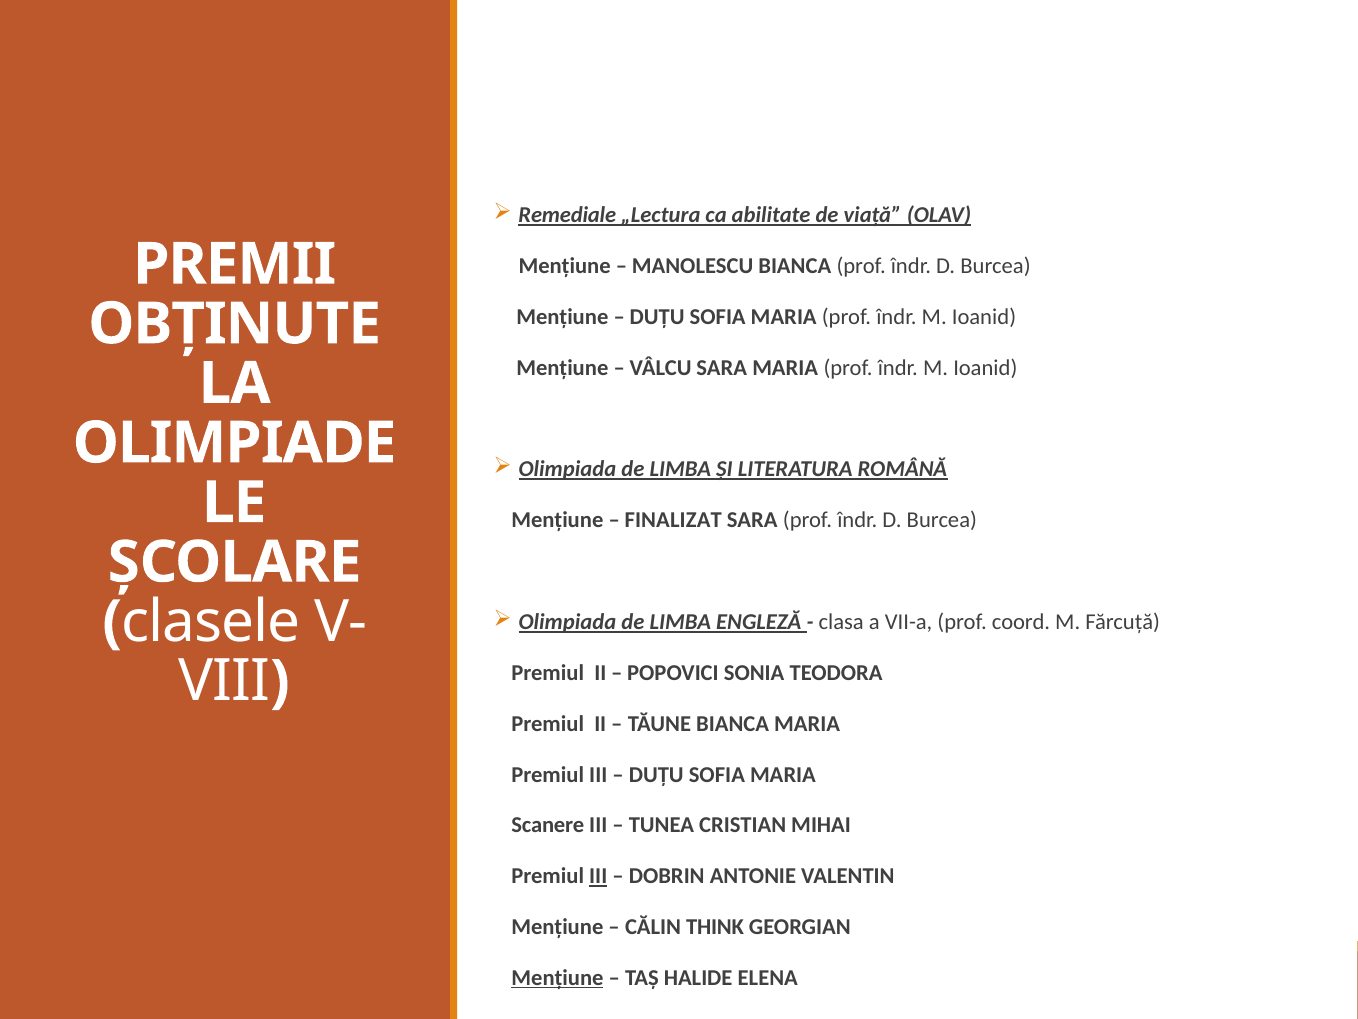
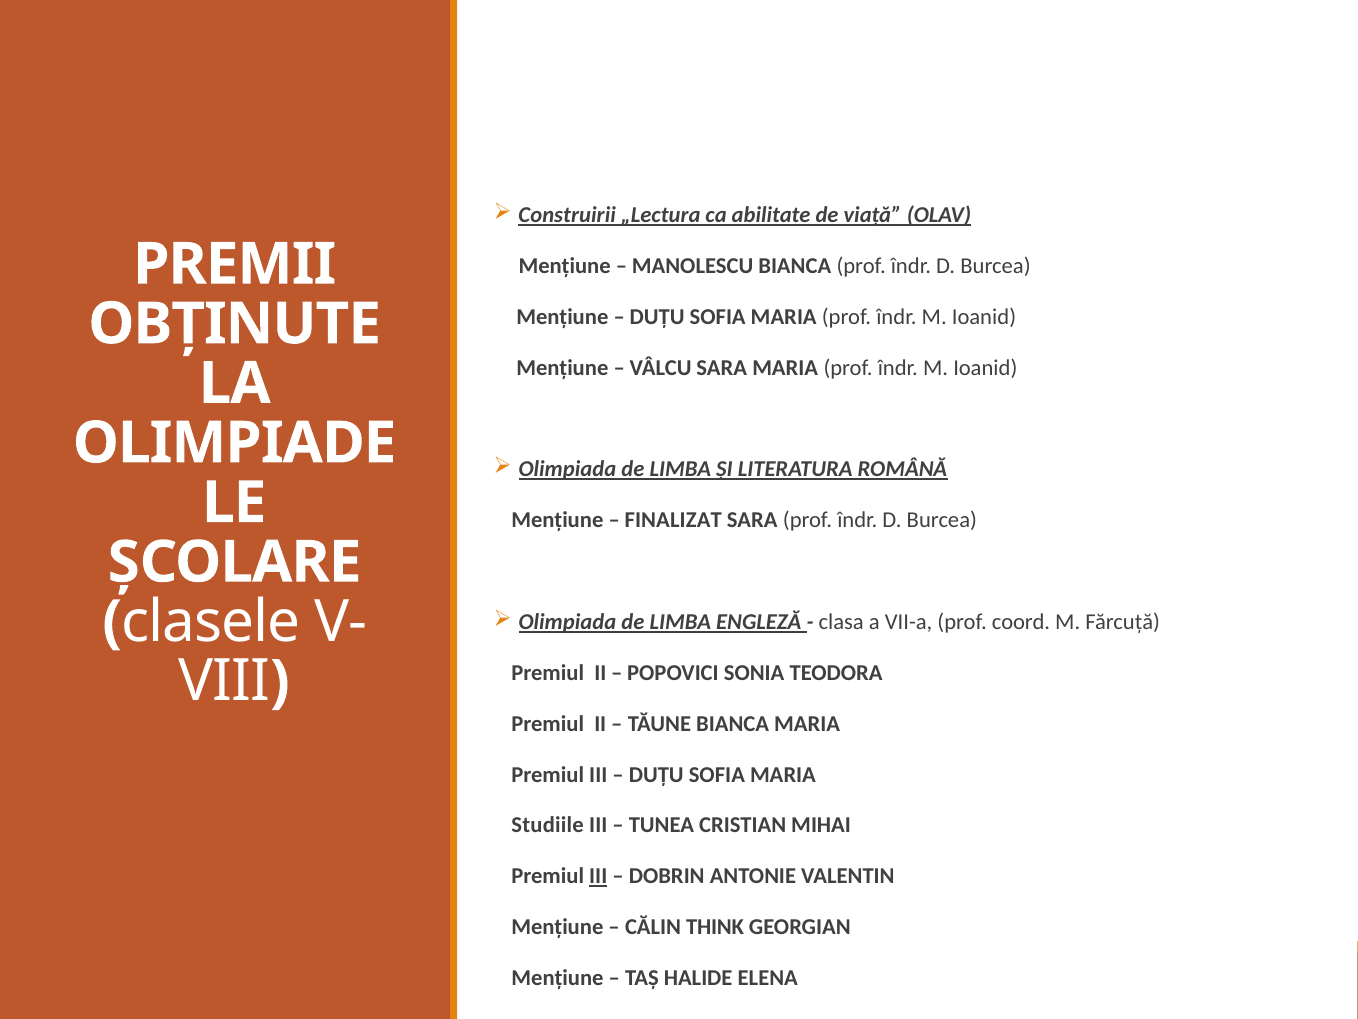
Remediale: Remediale -> Construirii (567, 215)
Scanere: Scanere -> Studiile (548, 825)
Mențiune underline: present -> none (557, 978)
